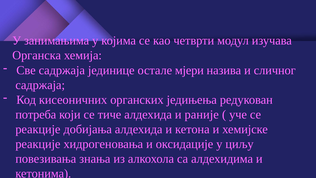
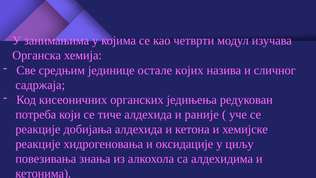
Све садржаја: садржаја -> средњим (62, 70)
мјери: мјери -> којих (189, 70)
